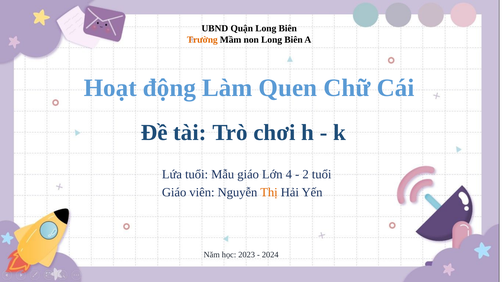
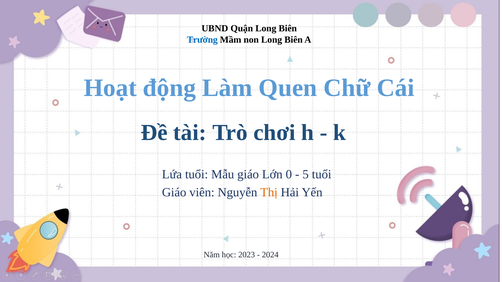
Trường colour: orange -> blue (202, 40)
4: 4 -> 0 (289, 174)
2: 2 -> 5 (306, 174)
